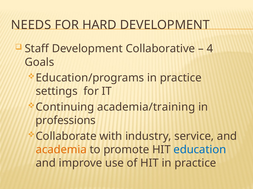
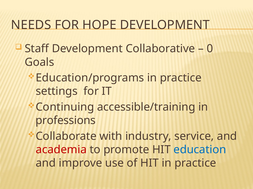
HARD: HARD -> HOPE (99, 25)
4: 4 -> 0 (210, 49)
academia/training: academia/training -> accessible/training (146, 107)
academia colour: orange -> red (61, 150)
